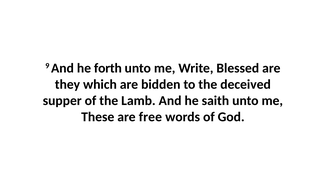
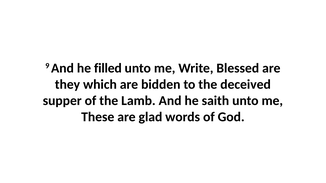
forth: forth -> filled (108, 68)
free: free -> glad (150, 117)
